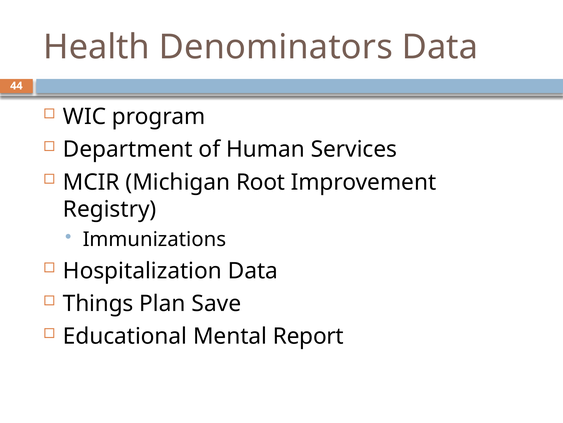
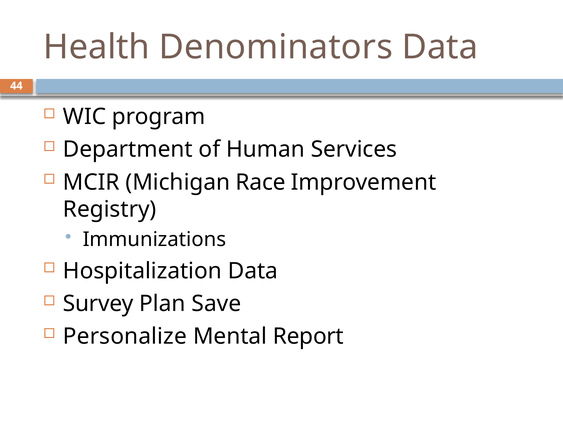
Root: Root -> Race (261, 182)
Things: Things -> Survey (98, 303)
Educational: Educational -> Personalize (125, 336)
